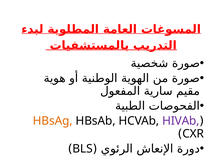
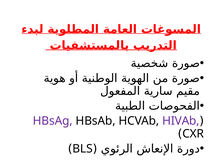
HBsAg colour: orange -> purple (53, 121)
